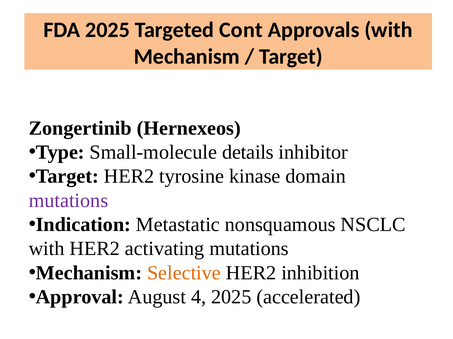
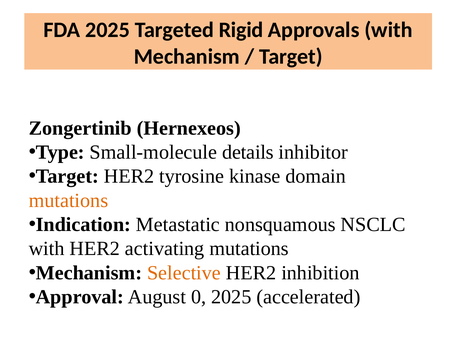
Cont: Cont -> Rigid (241, 30)
mutations colour: purple -> orange (69, 201)
4: 4 -> 0 (199, 298)
